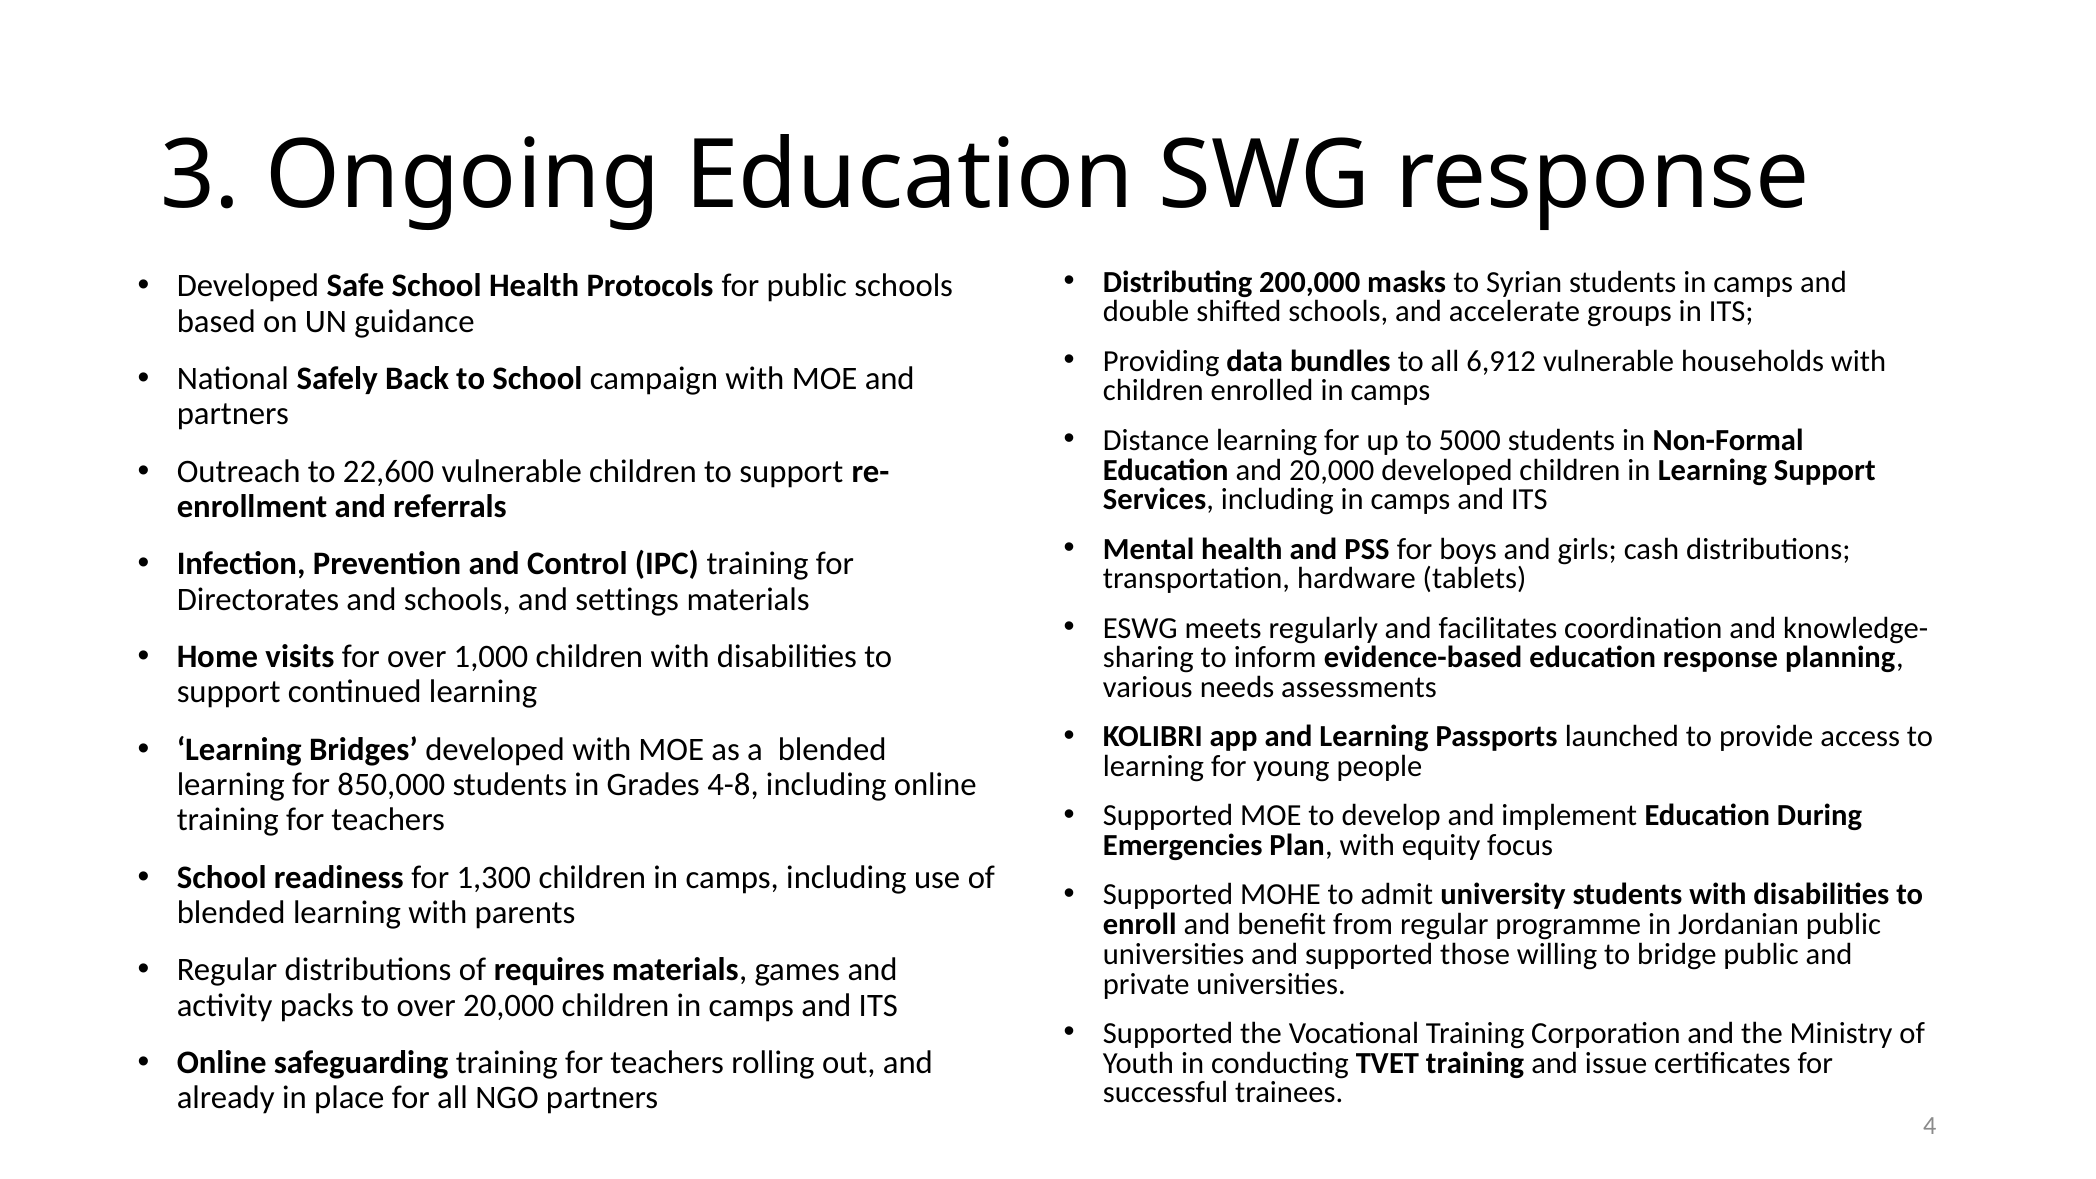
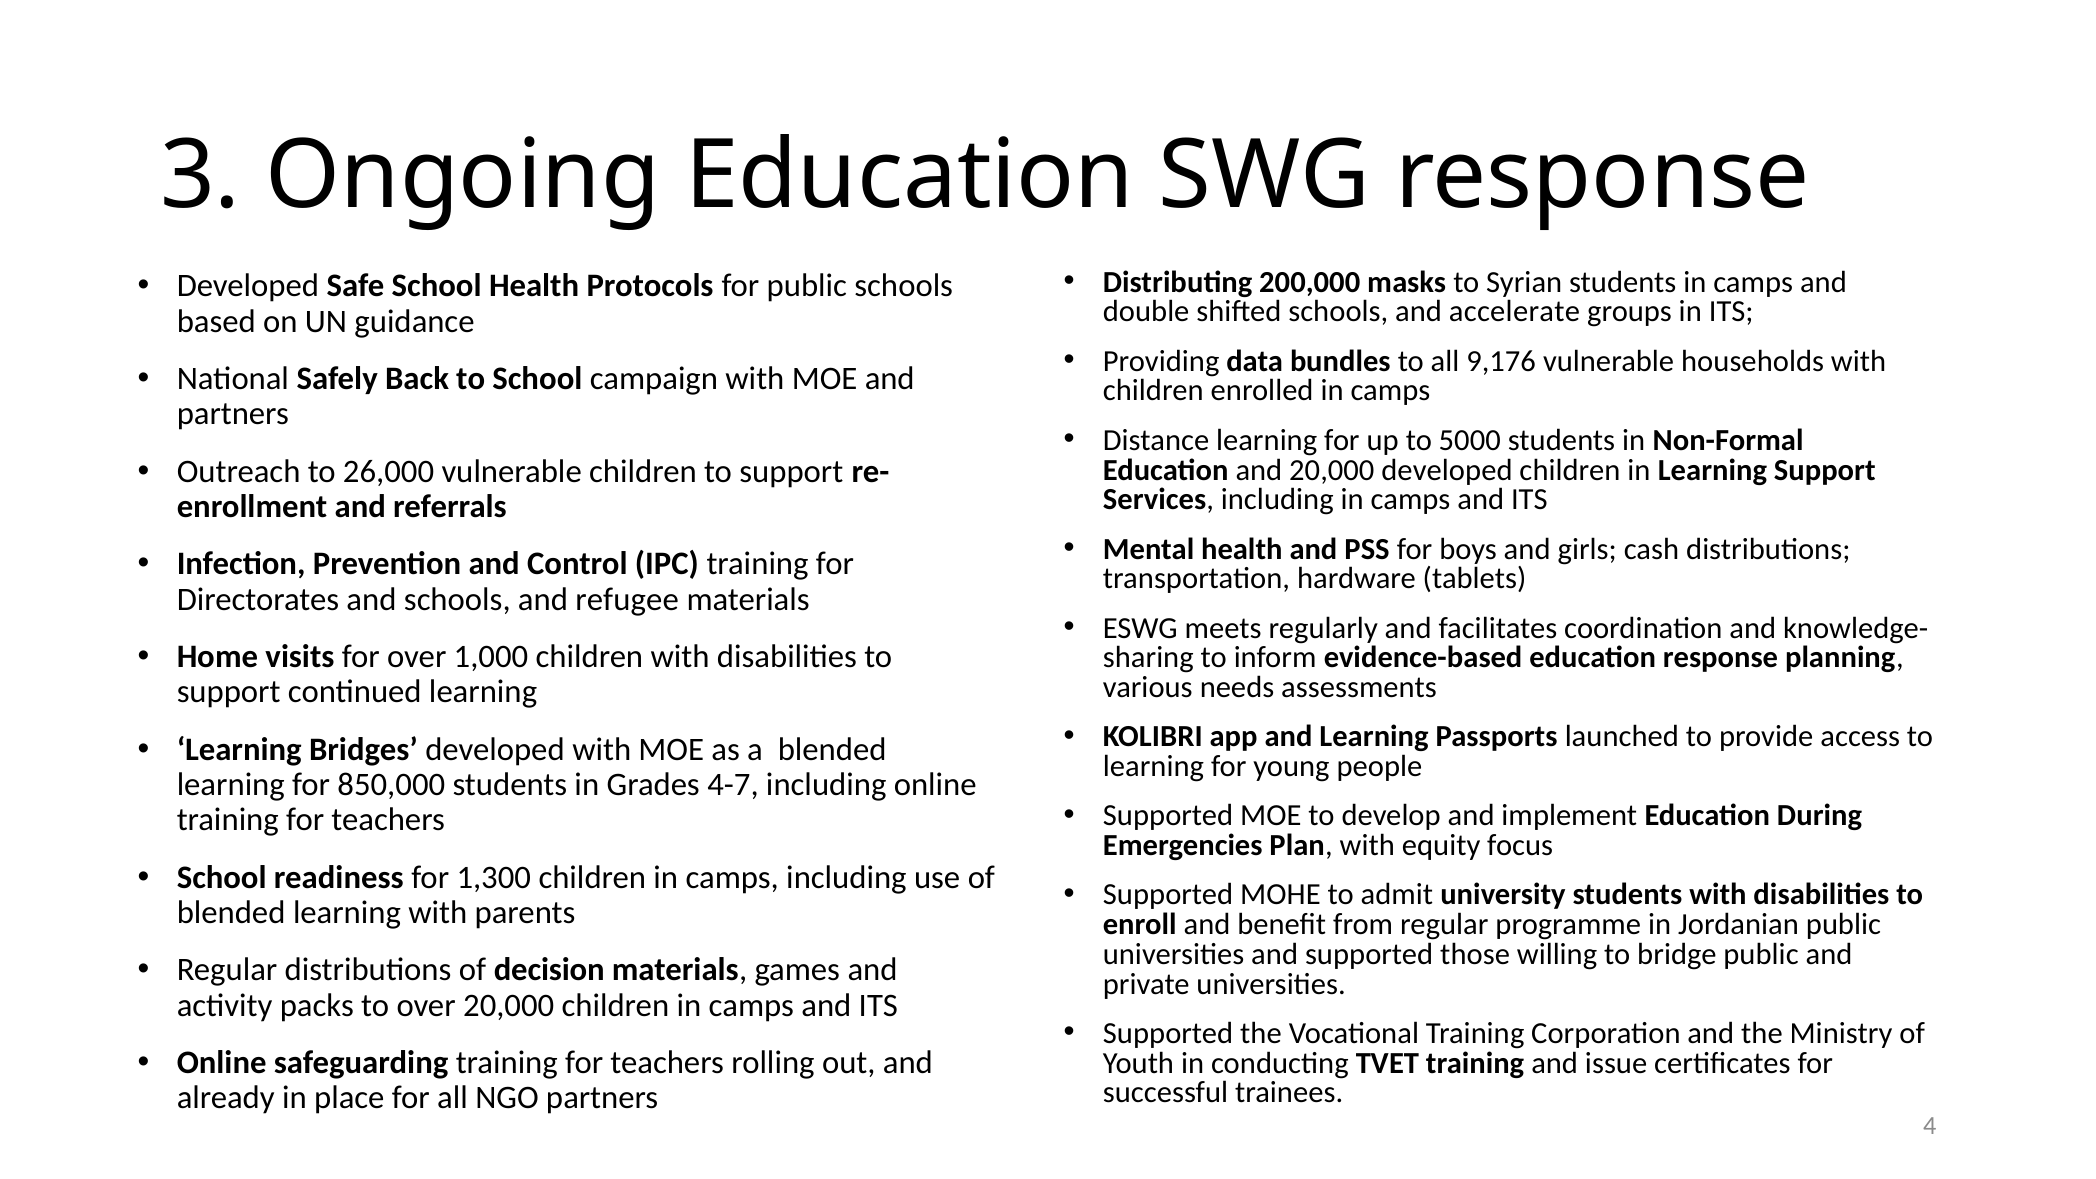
6,912: 6,912 -> 9,176 (1501, 361)
22,600: 22,600 -> 26,000 (388, 471)
settings: settings -> refugee (627, 599)
4-8: 4-8 -> 4-7 (733, 785)
requires: requires -> decision (549, 970)
